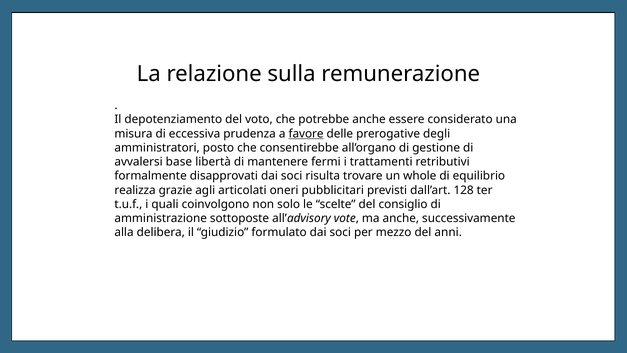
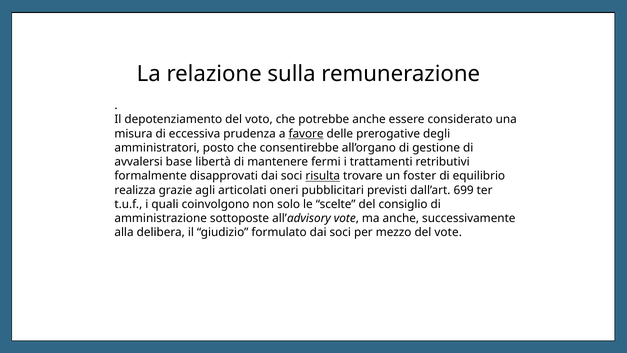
risulta underline: none -> present (323, 176)
whole: whole -> foster (420, 176)
128: 128 -> 699 (464, 190)
del anni: anni -> vote (448, 232)
